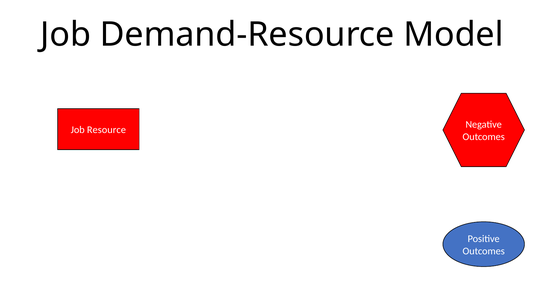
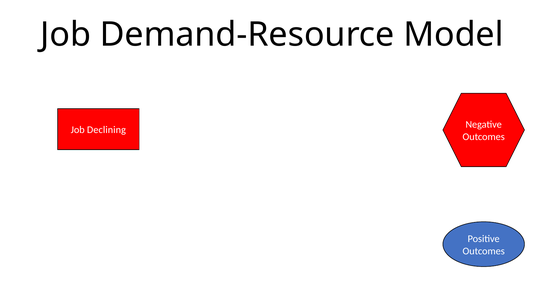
Resource: Resource -> Declining (106, 130)
